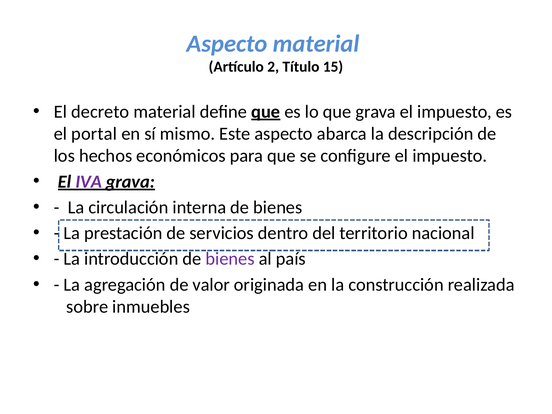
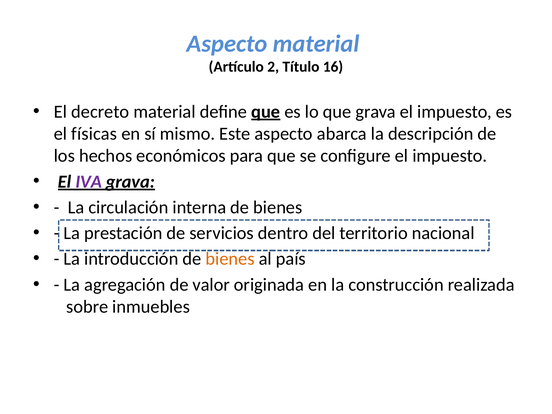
15: 15 -> 16 (333, 67)
portal: portal -> físicas (94, 134)
bienes colour: purple -> orange (230, 259)
